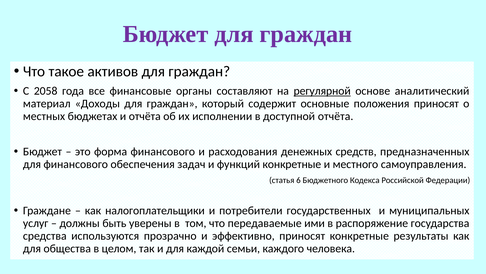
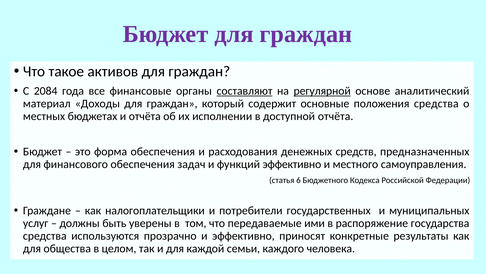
2058: 2058 -> 2084 (46, 91)
составляют underline: none -> present (245, 91)
положения приносят: приносят -> средства (436, 103)
форма финансового: финансового -> обеспечения (163, 151)
функций конкретные: конкретные -> эффективно (292, 164)
